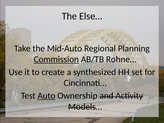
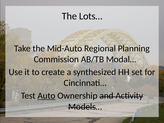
Else…: Else… -> Lots… (91, 16)
Commission underline: present -> none (56, 59)
Rohne…: Rohne… -> Modal… (121, 59)
